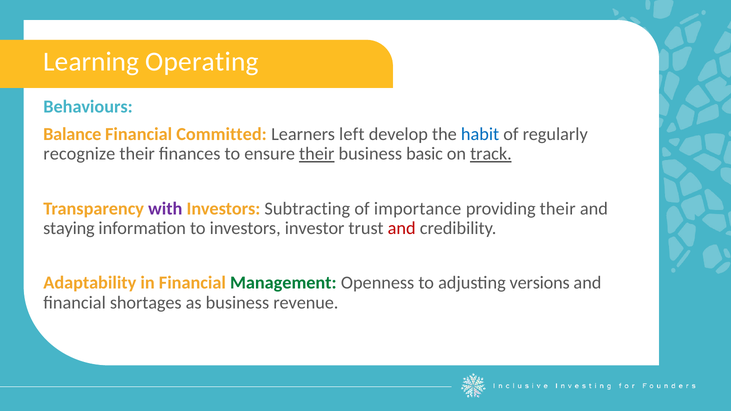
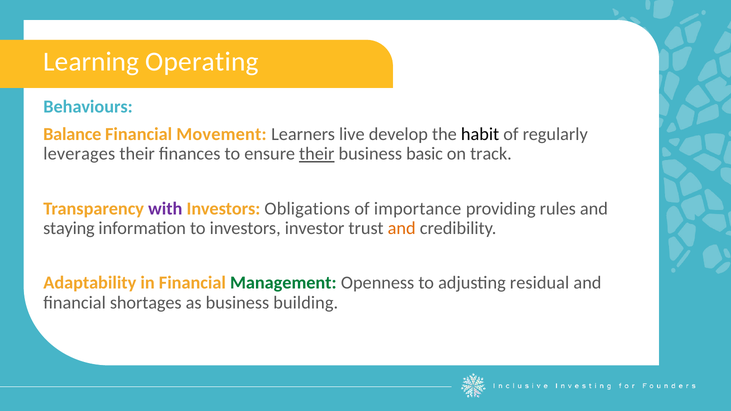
Committed: Committed -> Movement (221, 134)
left: left -> live (352, 134)
habit colour: blue -> black (480, 134)
recognize: recognize -> leverages (79, 154)
track underline: present -> none (491, 154)
Subtracting: Subtracting -> Obligations (307, 209)
providing their: their -> rules (558, 209)
and colour: red -> orange (402, 228)
versions: versions -> residual (540, 283)
revenue: revenue -> building (306, 303)
